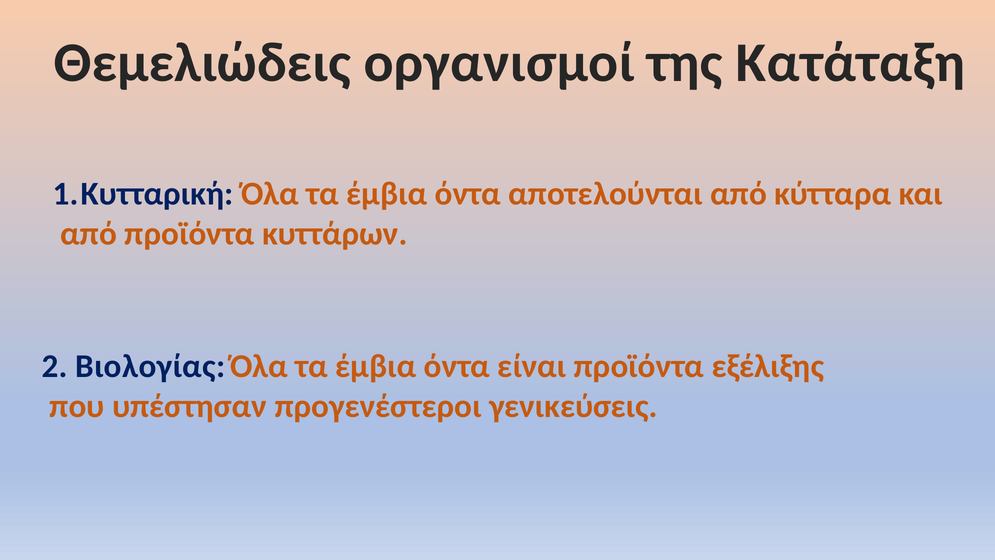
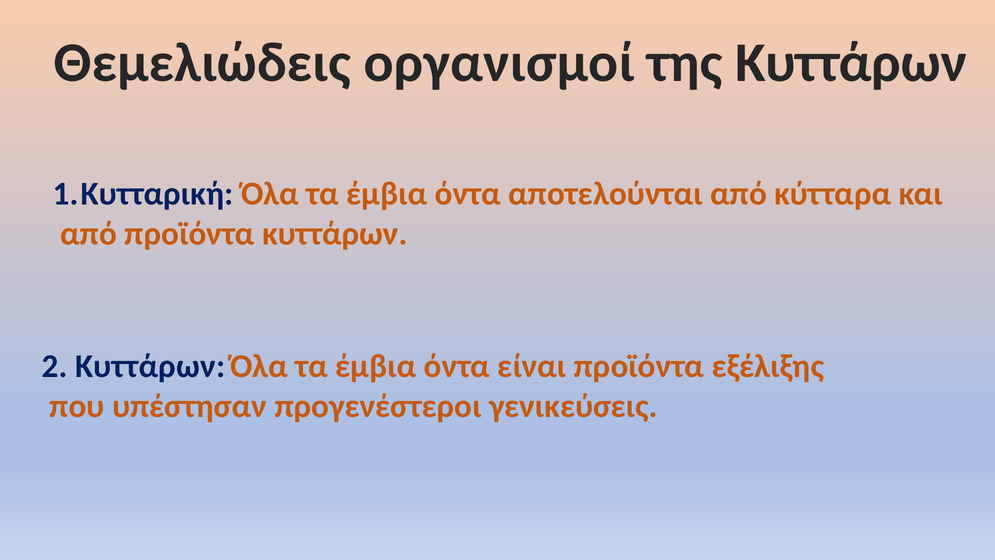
της Κατάταξη: Κατάταξη -> Κυττάρων (851, 63)
2 Βιολογίας: Βιολογίας -> Κυττάρων (150, 366)
